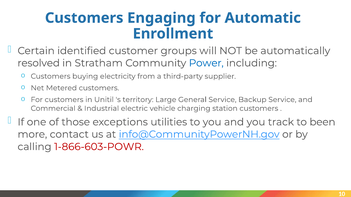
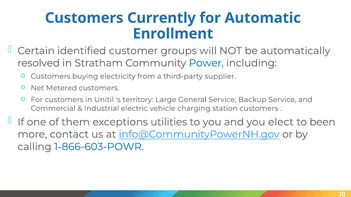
Engaging: Engaging -> Currently (161, 18)
those: those -> them (76, 122)
track: track -> elect (281, 122)
1-866-603-POWR colour: red -> blue (99, 147)
